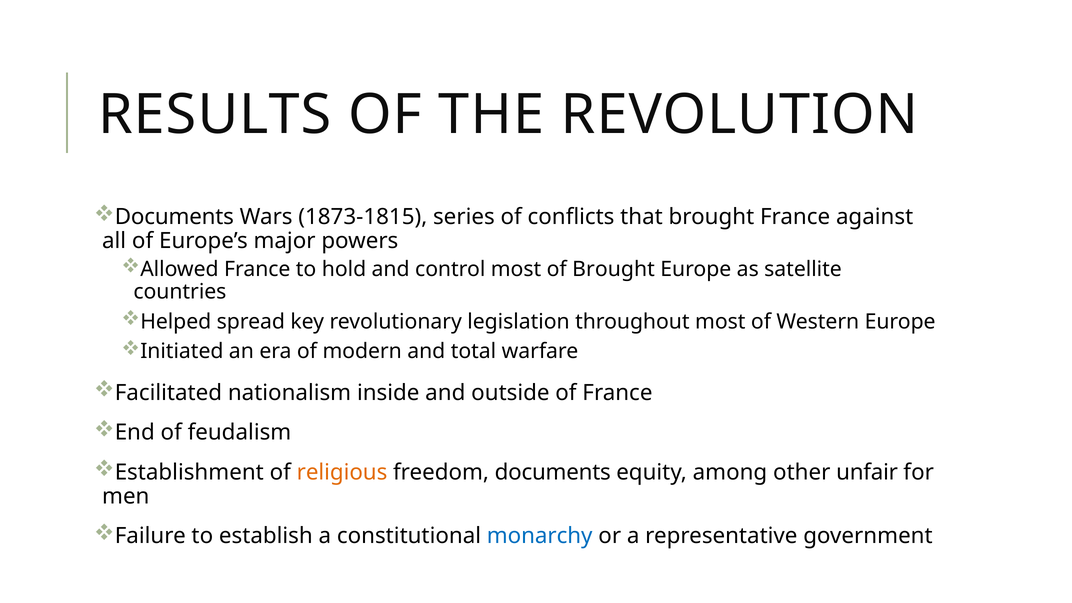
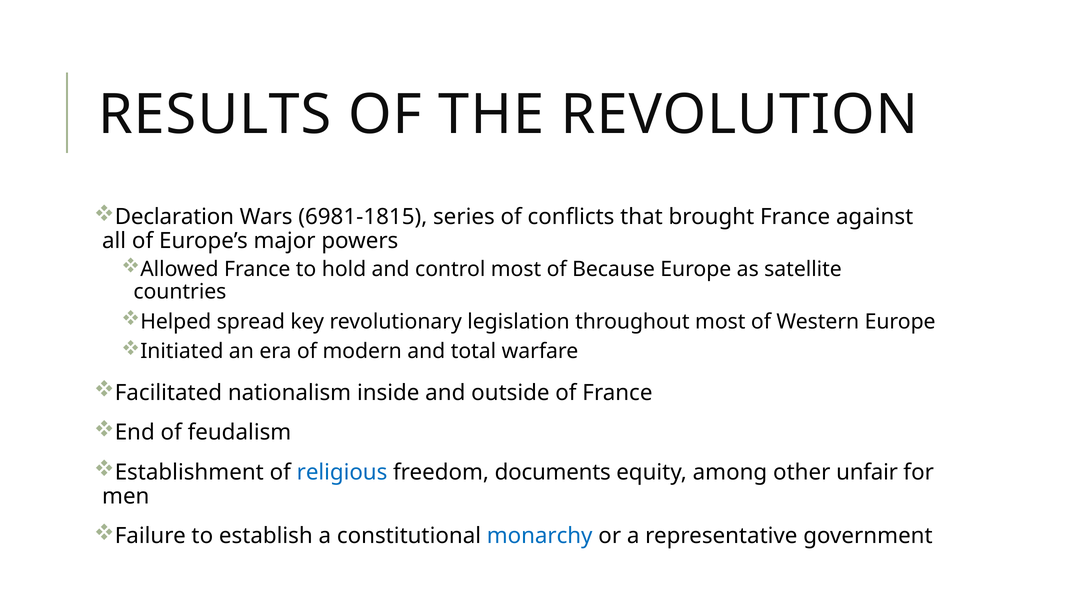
Documents: Documents -> Declaration (174, 217)
1873-1815: 1873-1815 -> 6981-1815 (363, 217)
of Brought: Brought -> Because (614, 269)
religious colour: orange -> blue (342, 472)
